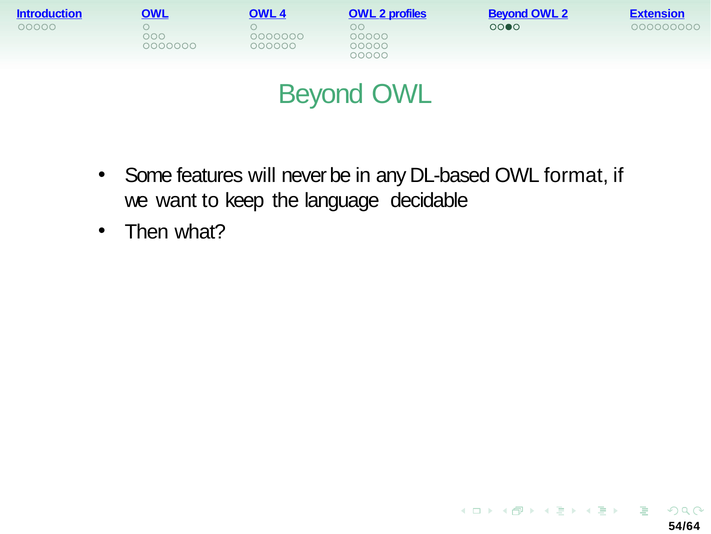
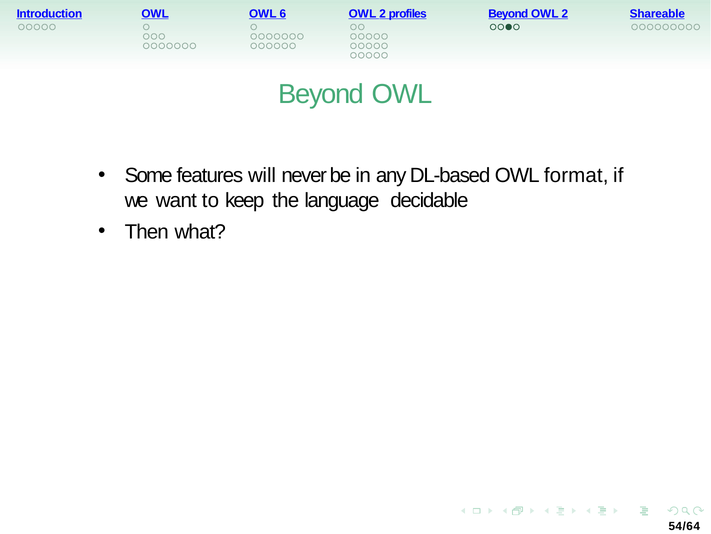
4: 4 -> 6 (283, 14)
Extension: Extension -> Shareable (657, 14)
